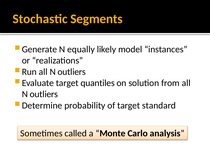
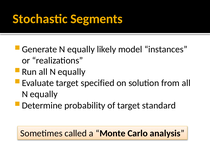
outliers: outliers -> equally (72, 72)
quantiles: quantiles -> specified (98, 83)
outliers: outliers -> equally (44, 94)
